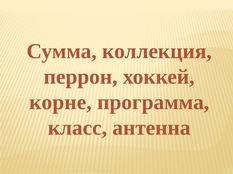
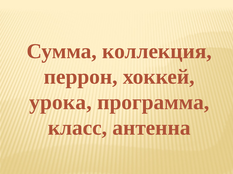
корне: корне -> урока (60, 103)
